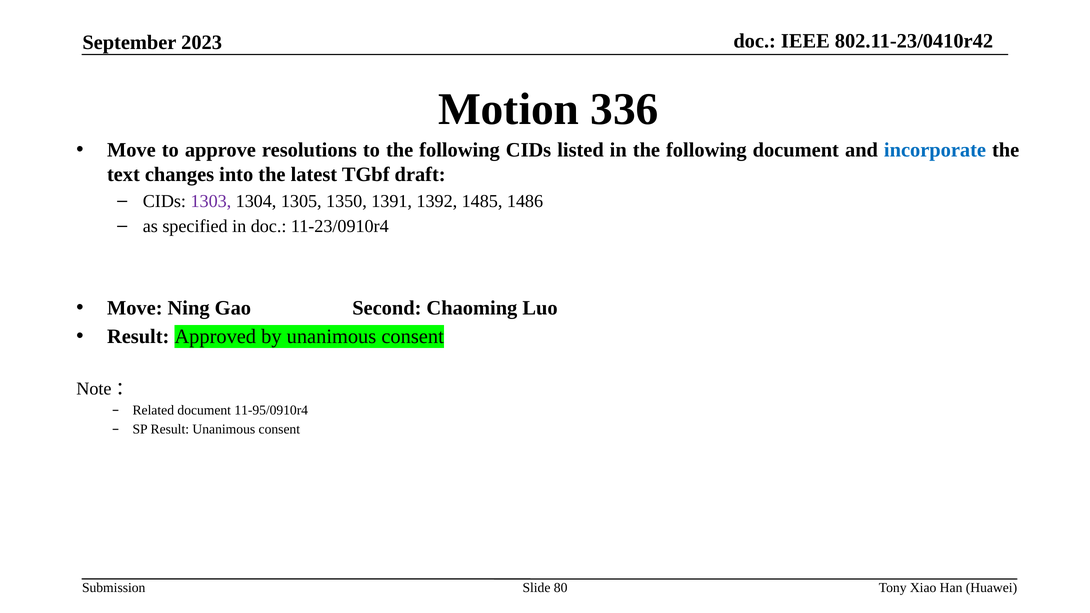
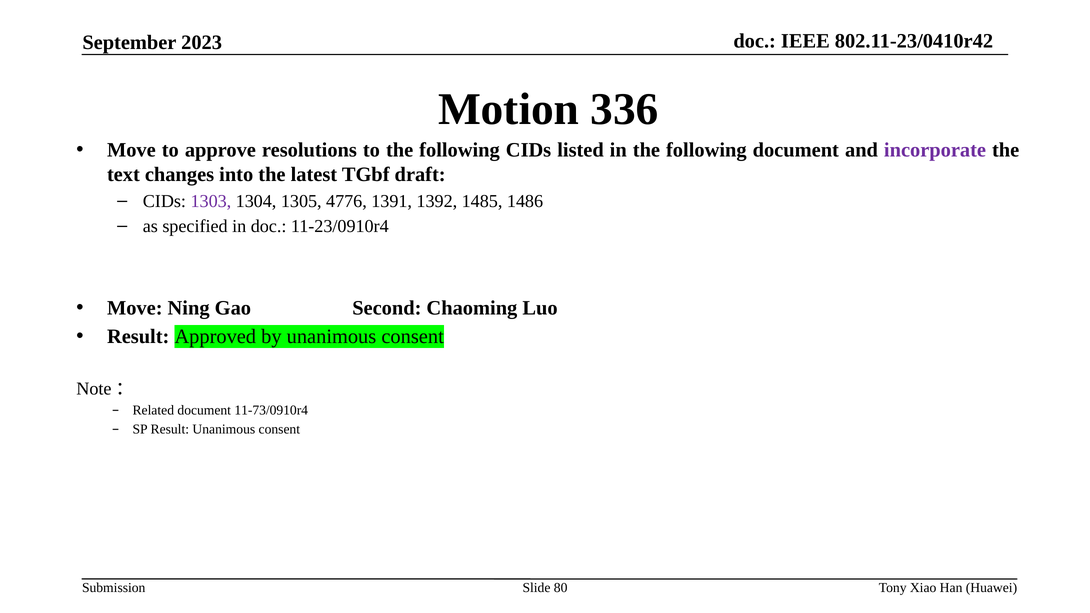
incorporate colour: blue -> purple (935, 150)
1350: 1350 -> 4776 (346, 201)
11-95/0910r4: 11-95/0910r4 -> 11-73/0910r4 (271, 410)
